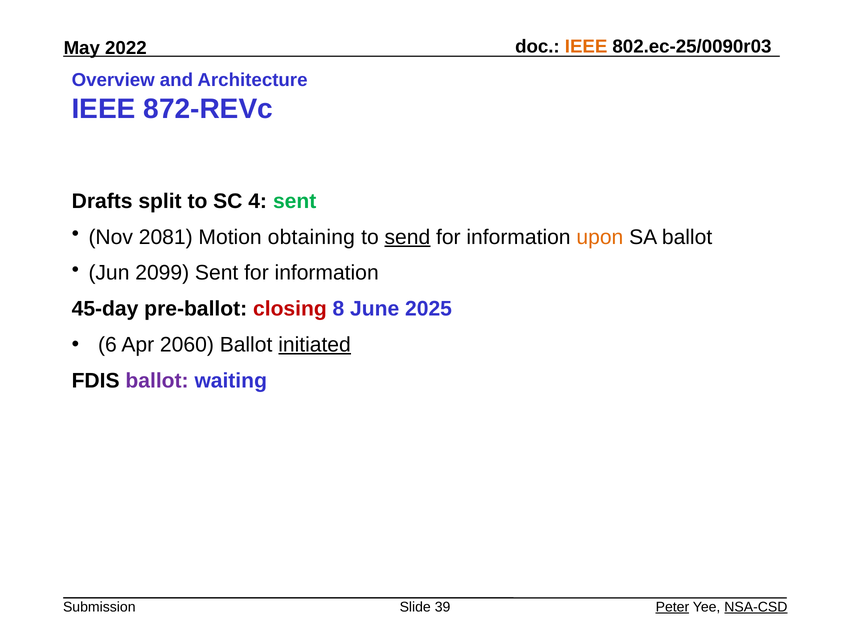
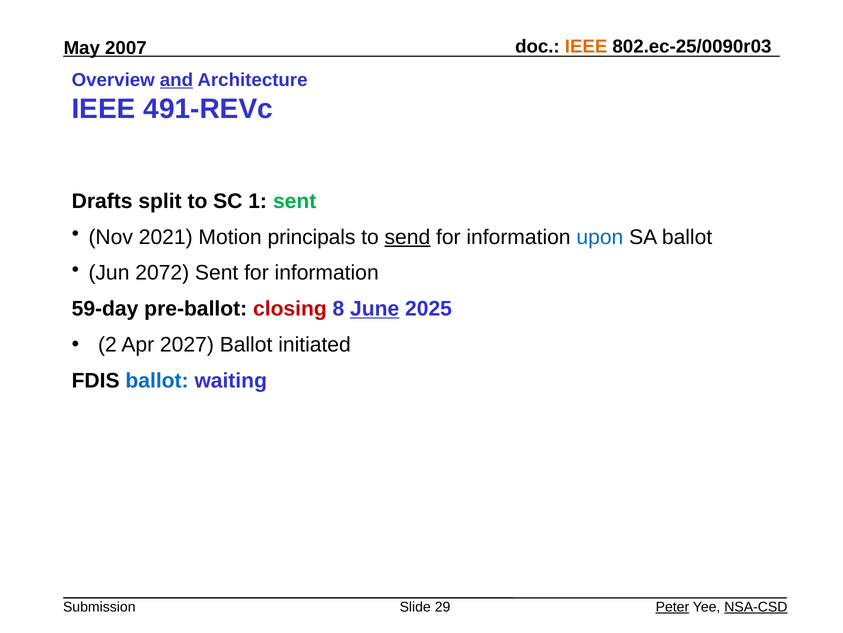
2022: 2022 -> 2007 (126, 48)
and underline: none -> present (176, 80)
872-REVc: 872-REVc -> 491-REVc (208, 109)
4: 4 -> 1 (258, 201)
2081: 2081 -> 2021 (166, 237)
obtaining: obtaining -> principals (311, 237)
upon colour: orange -> blue (600, 237)
2099: 2099 -> 2072 (162, 273)
45-day: 45-day -> 59-day (105, 309)
June underline: none -> present (375, 309)
6: 6 -> 2 (107, 344)
2060: 2060 -> 2027 (187, 344)
initiated underline: present -> none (315, 344)
ballot colour: purple -> blue (157, 380)
39: 39 -> 29 (443, 606)
